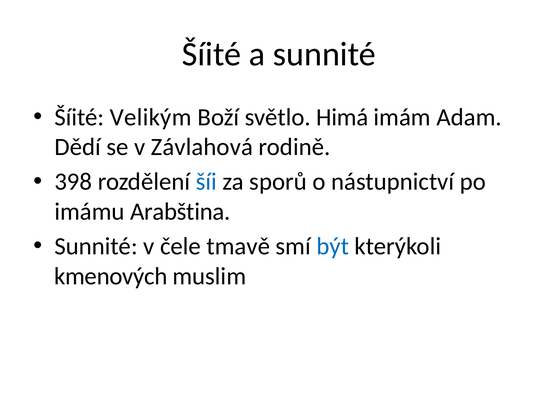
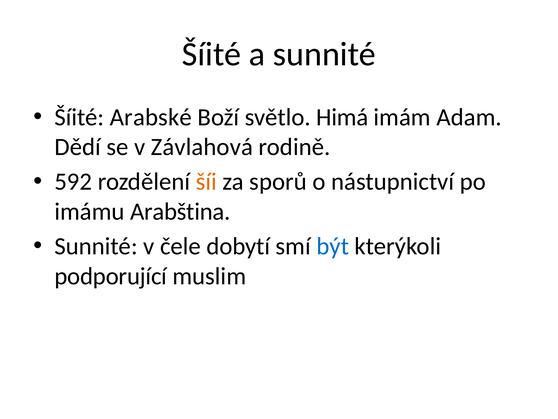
Velikým: Velikým -> Arabské (151, 117)
398: 398 -> 592 (73, 182)
šíi colour: blue -> orange (206, 182)
tmavě: tmavě -> dobytí (238, 246)
kmenových: kmenových -> podporující (111, 276)
